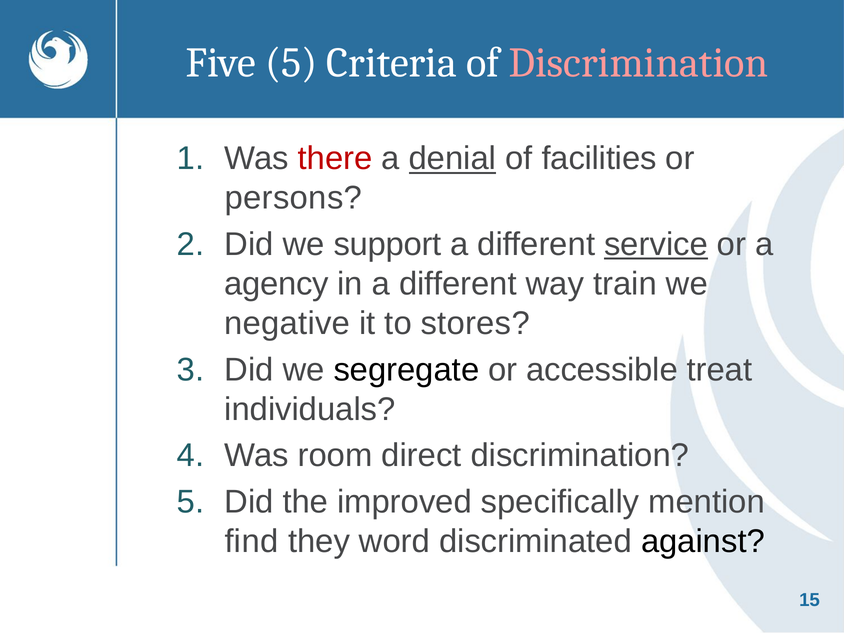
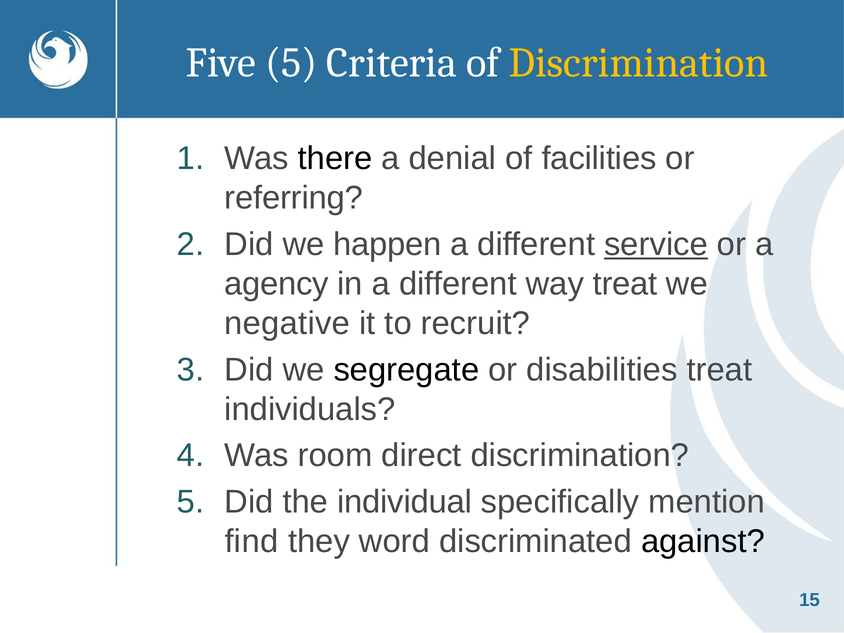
Discrimination colour: pink -> yellow (638, 63)
there colour: red -> black (335, 159)
denial underline: present -> none (452, 159)
persons: persons -> referring (294, 198)
support: support -> happen (387, 245)
way train: train -> treat (625, 284)
stores: stores -> recruit (475, 323)
accessible: accessible -> disabilities (602, 370)
improved: improved -> individual (405, 502)
